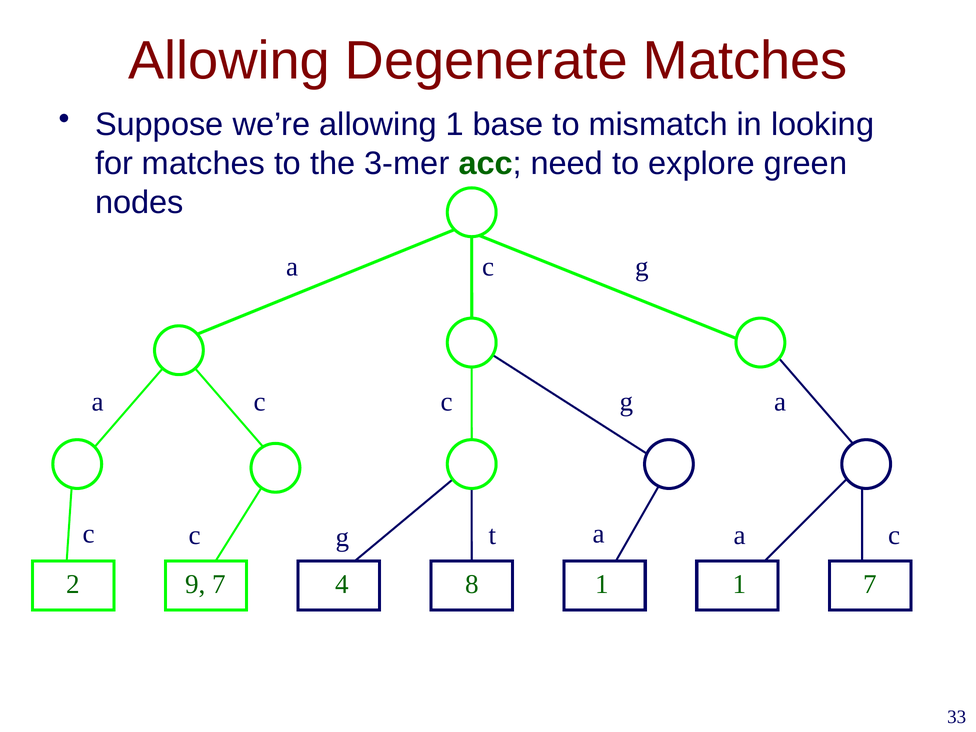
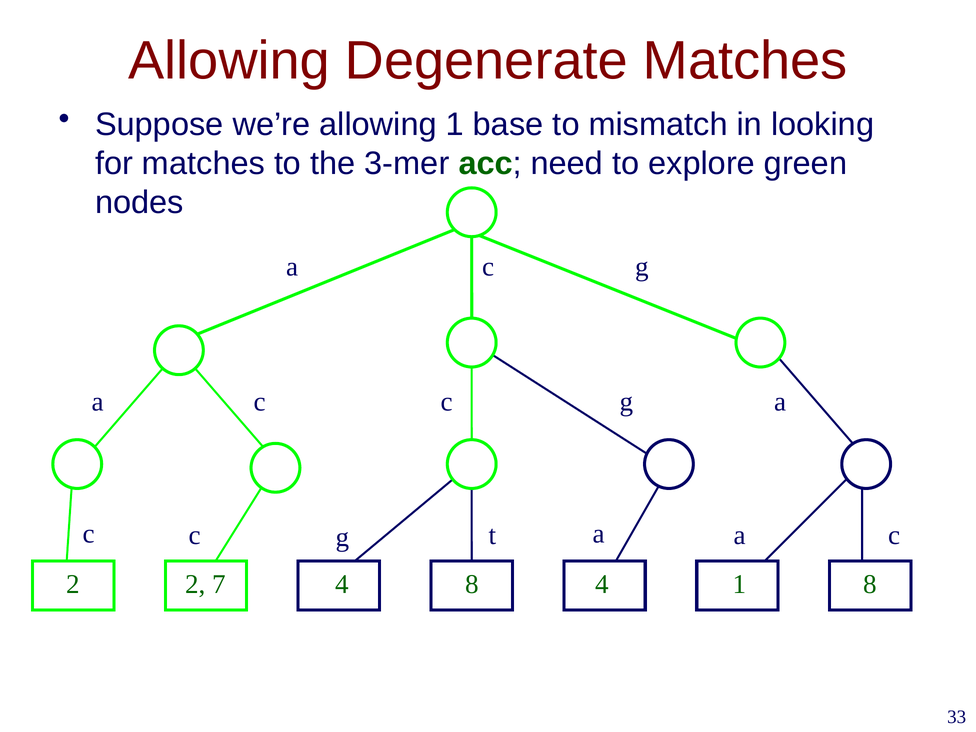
9: 9 -> 2 (195, 584)
4 1: 1 -> 4 (602, 584)
1 7: 7 -> 8 (870, 584)
